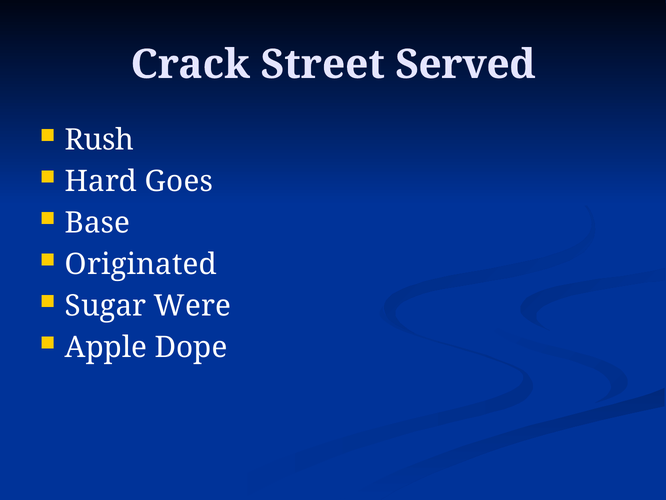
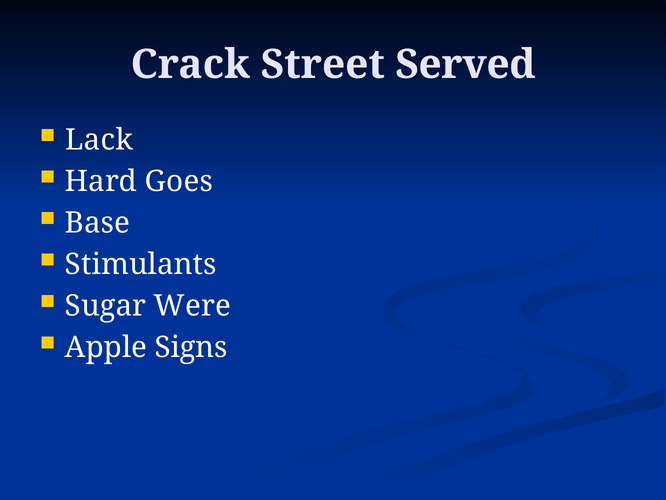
Rush: Rush -> Lack (99, 140)
Originated: Originated -> Stimulants (141, 264)
Dope: Dope -> Signs (191, 347)
